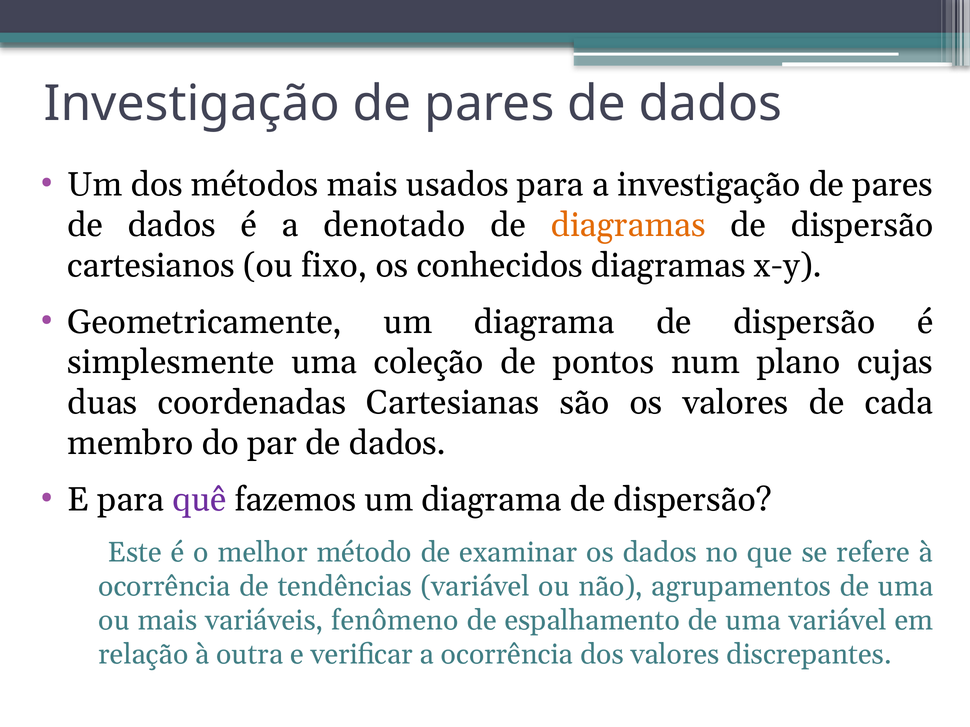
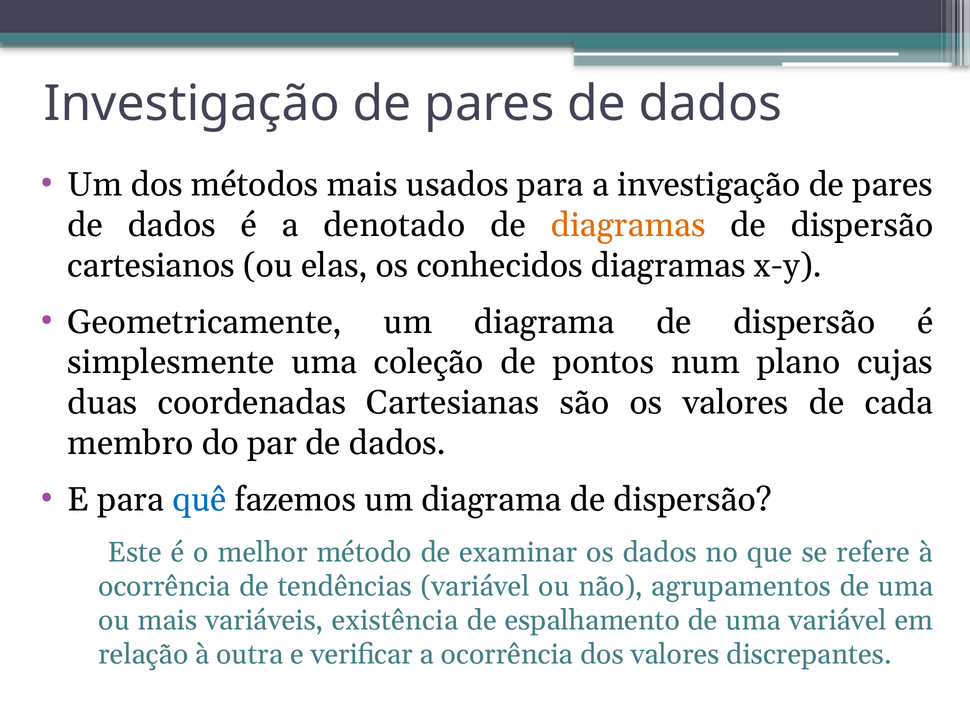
fixo: fixo -> elas (334, 266)
quê colour: purple -> blue (199, 500)
fenômeno: fenômeno -> existência (395, 621)
